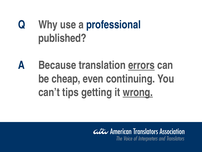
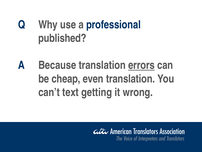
even continuing: continuing -> translation (131, 79)
tips: tips -> text (71, 92)
wrong underline: present -> none (138, 92)
